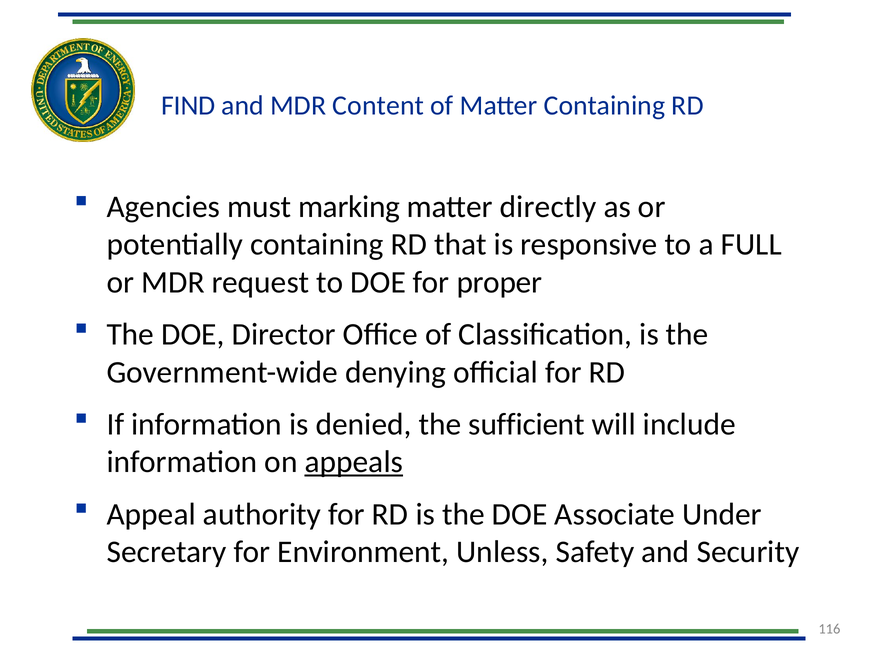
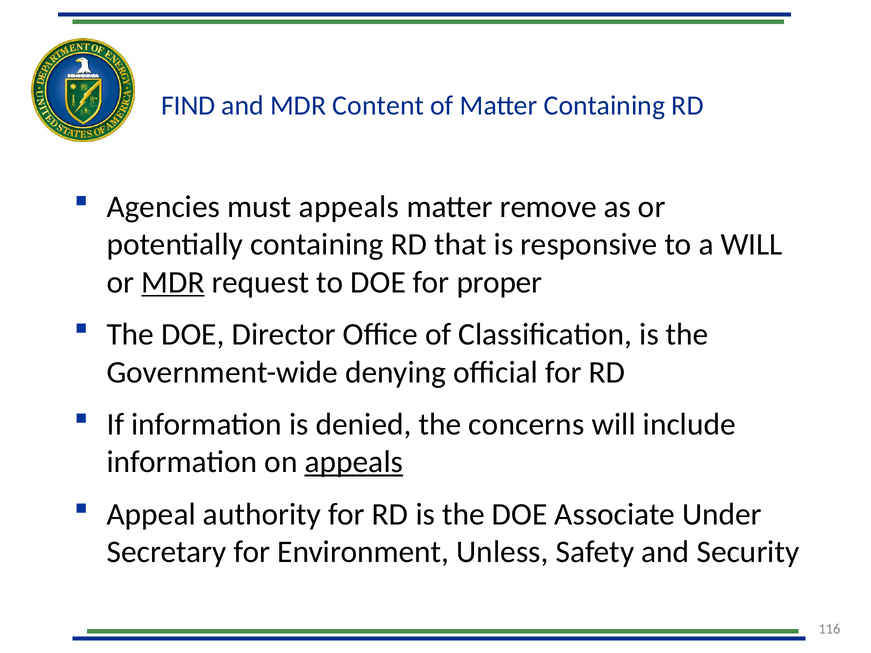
must marking: marking -> appeals (349, 207)
directly: directly -> remove (548, 207)
a FULL: FULL -> WILL (751, 245)
MDR underline: none -> present (173, 282)
sufficient: sufficient -> concerns (526, 425)
